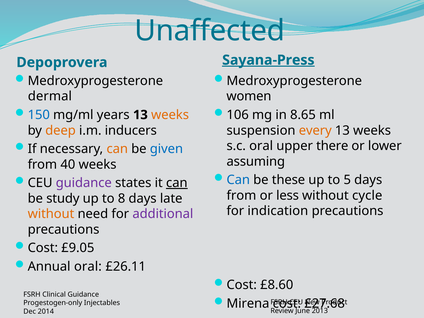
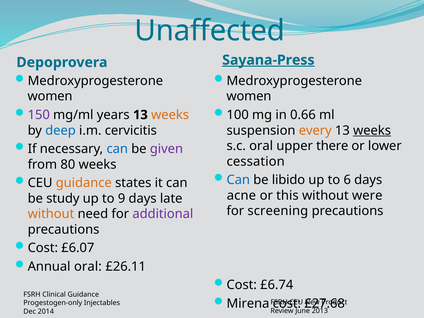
dermal: dermal -> women (50, 96)
150 colour: blue -> purple (39, 115)
106: 106 -> 100 (238, 115)
8.65: 8.65 -> 0.66 (303, 115)
deep colour: orange -> blue (61, 130)
inducers: inducers -> cervicitis (131, 130)
weeks underline: none -> present (372, 130)
can colour: orange -> blue (117, 149)
given colour: blue -> purple (166, 149)
assuming: assuming -> cessation (256, 161)
40: 40 -> 80 (68, 164)
these: these -> libido (289, 180)
5: 5 -> 6 (347, 180)
guidance colour: purple -> orange (84, 183)
can underline: present -> none (177, 183)
from: from -> acne (241, 196)
less: less -> this (287, 196)
cycle: cycle -> were (367, 196)
8: 8 -> 9 (122, 198)
indication: indication -> screening (278, 211)
£9.05: £9.05 -> £6.07 (78, 248)
£8.60: £8.60 -> £6.74 (277, 285)
